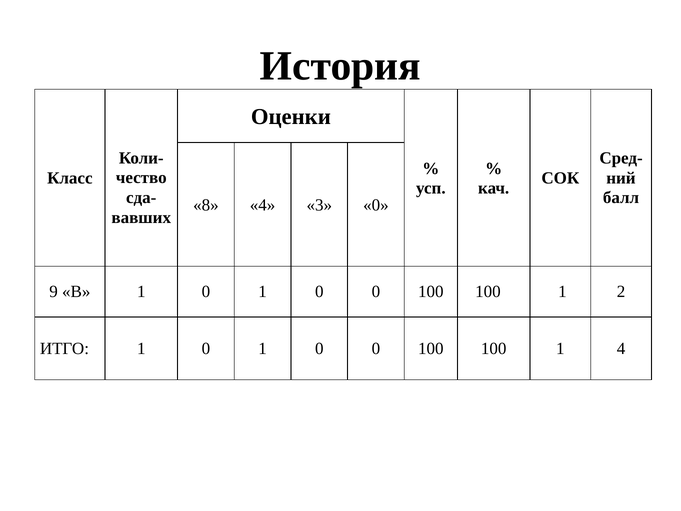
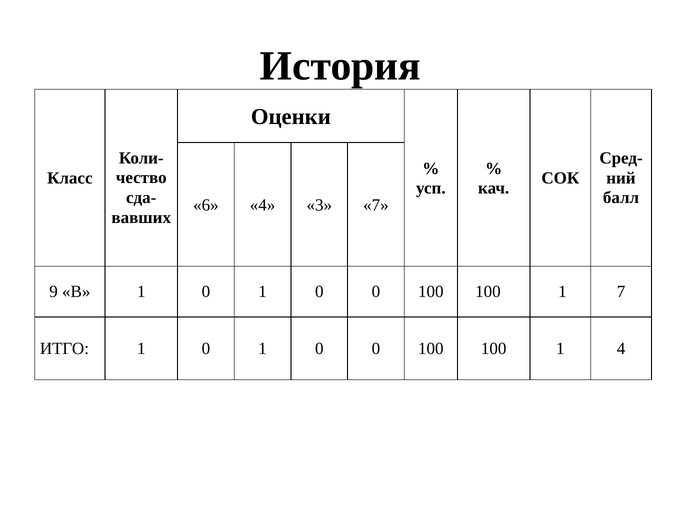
8: 8 -> 6 (206, 205)
3 0: 0 -> 7 (376, 205)
1 2: 2 -> 7 (621, 292)
